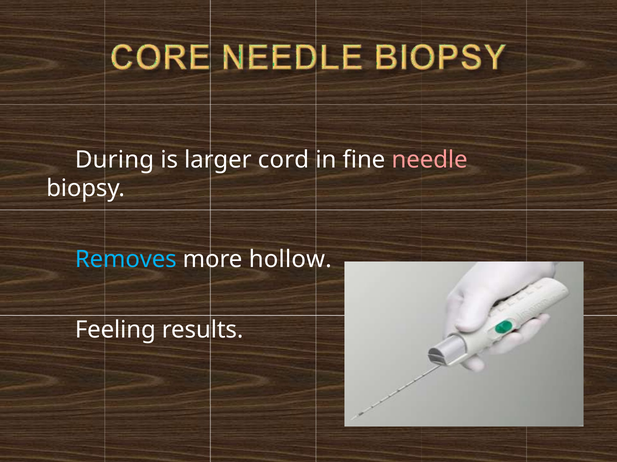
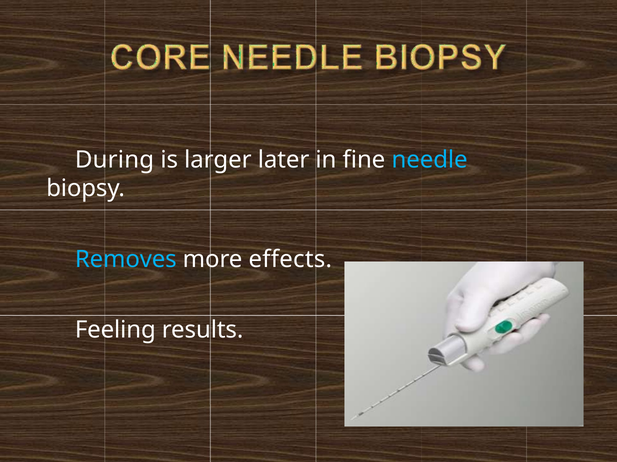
cord: cord -> later (284, 160)
needle colour: pink -> light blue (430, 160)
hollow: hollow -> effects (290, 260)
